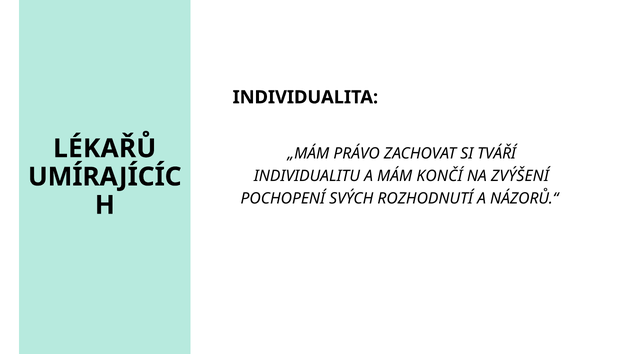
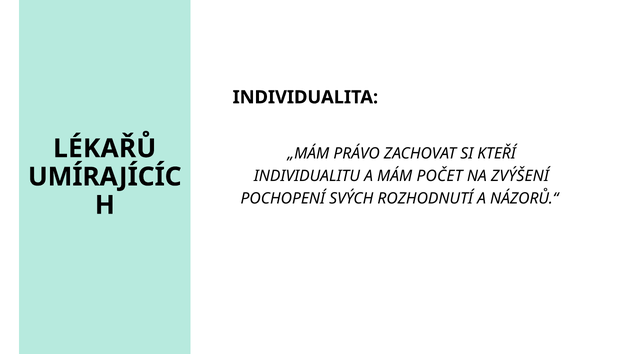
TVÁŘÍ: TVÁŘÍ -> KTEŘÍ (497, 153)
KONČÍ: KONČÍ -> POČET (440, 176)
